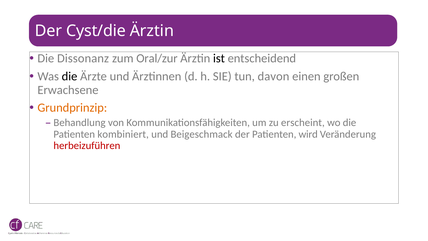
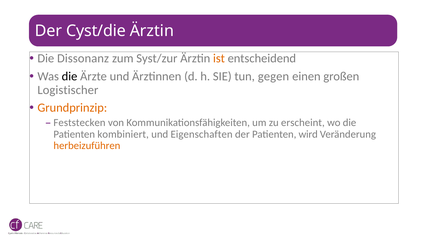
Oral/zur: Oral/zur -> Syst/zur (157, 58)
ist colour: black -> orange (219, 58)
davon: davon -> gegen (273, 76)
Erwachsene: Erwachsene -> Logistischer (68, 90)
Behandlung: Behandlung -> Feststecken (80, 123)
Beigeschmack: Beigeschmack -> Eigenschaften (202, 134)
herbeizuführen colour: red -> orange (87, 146)
